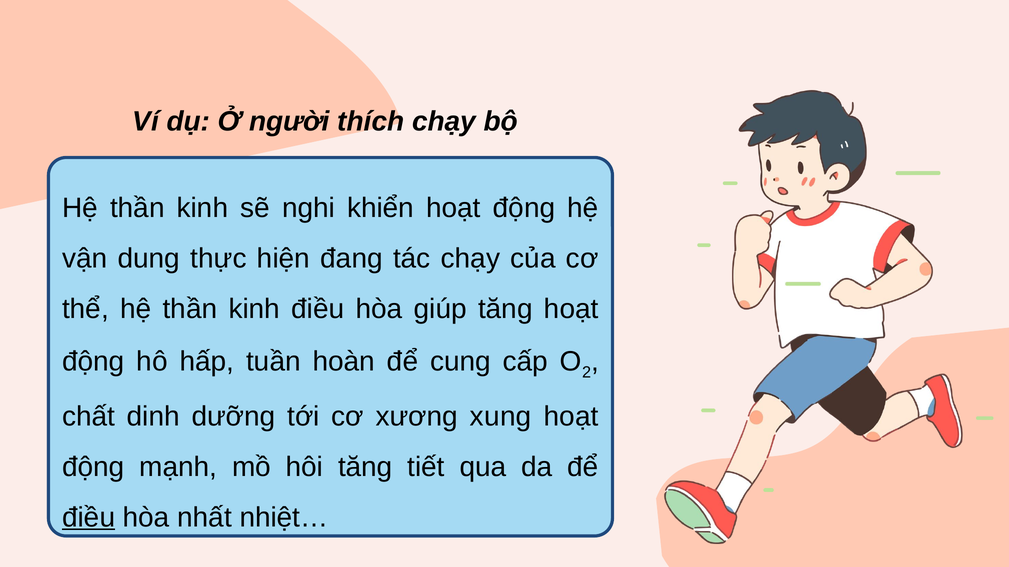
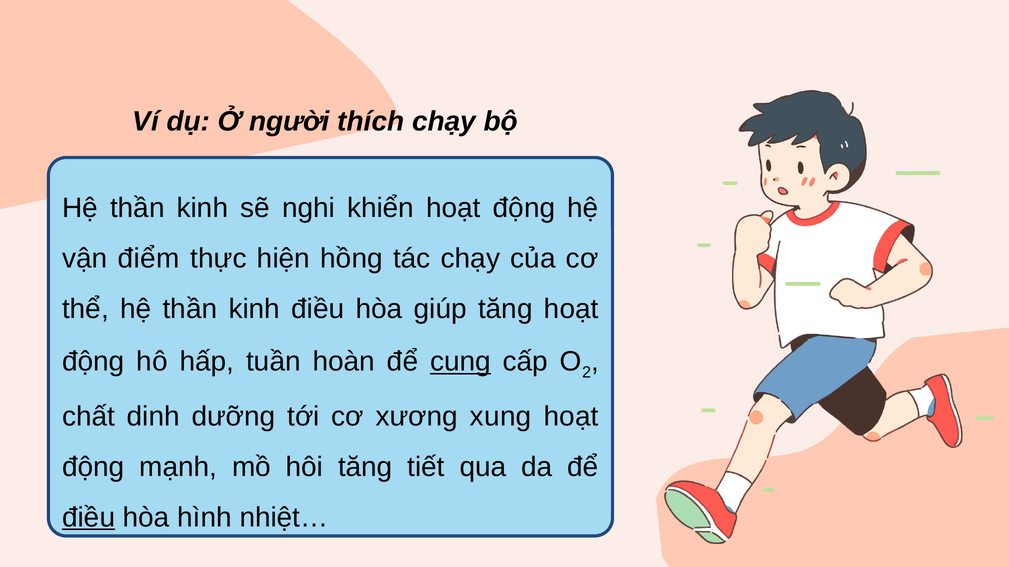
dung: dung -> điểm (149, 259)
đang: đang -> hồng (352, 259)
cung underline: none -> present (460, 362)
nhất: nhất -> hình (205, 518)
